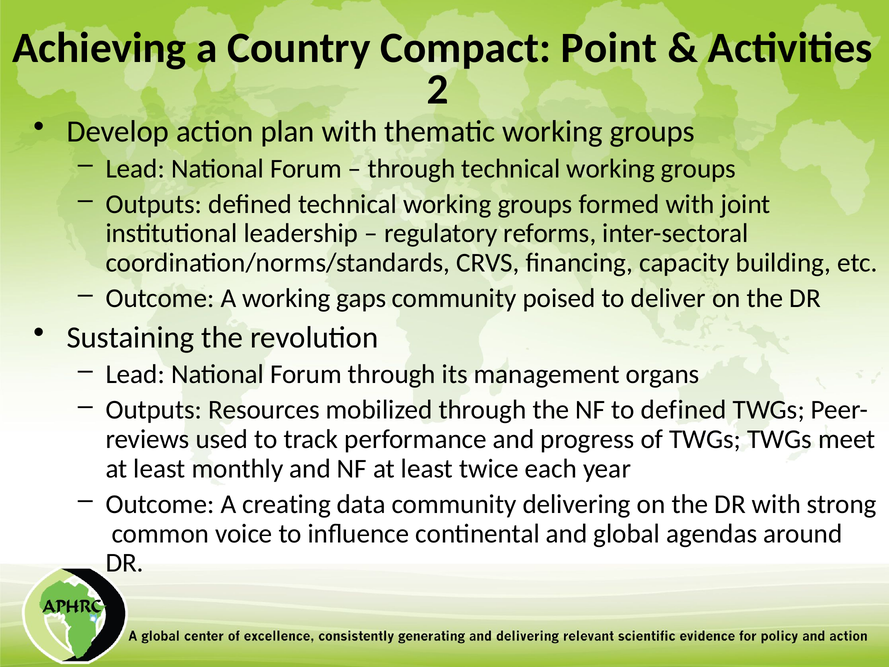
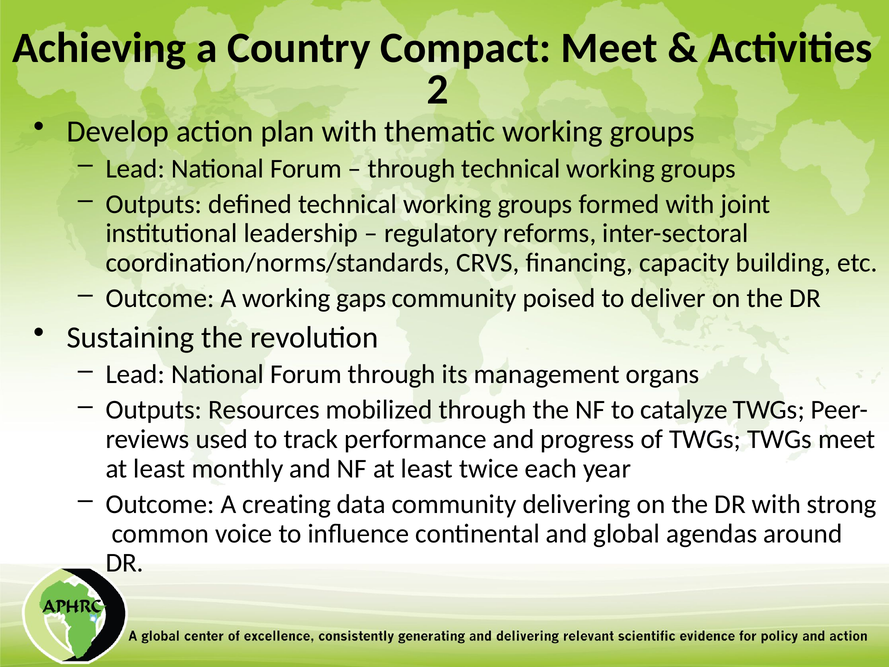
Compact Point: Point -> Meet (609, 48)
to defined: defined -> catalyze (684, 410)
